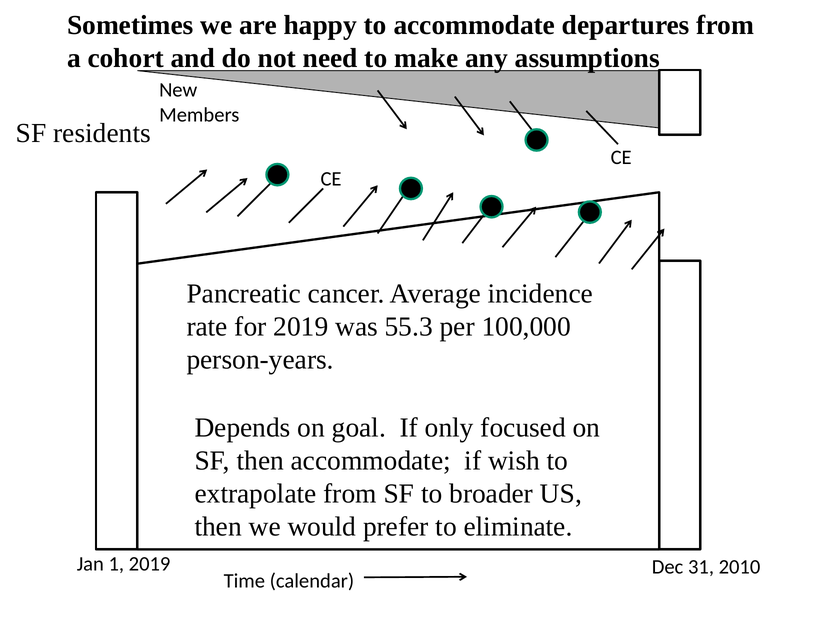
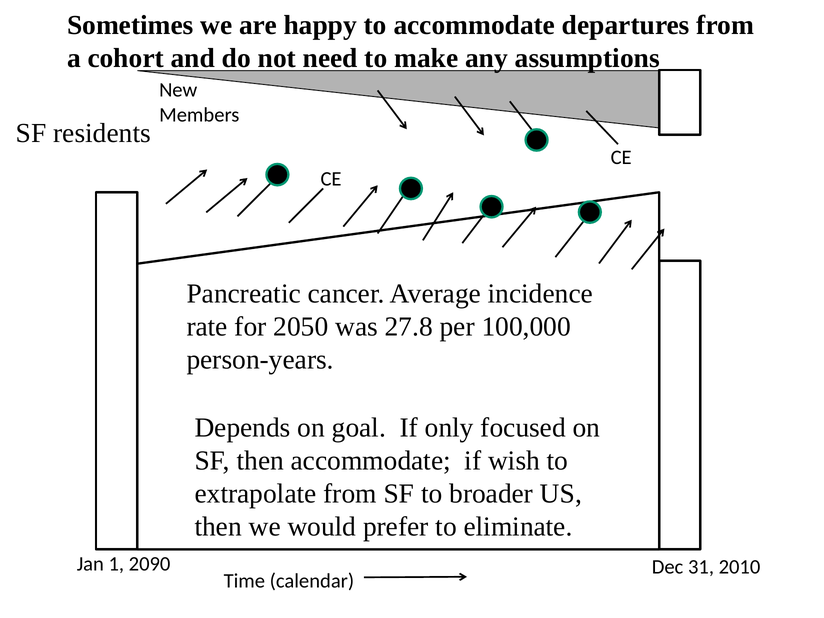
for 2019: 2019 -> 2050 (301, 327)
55.3: 55.3 -> 27.8 (409, 327)
1 2019: 2019 -> 2090 (150, 564)
